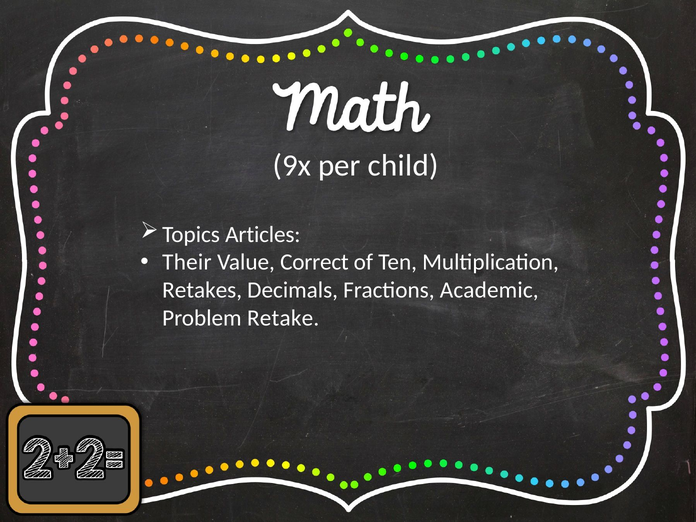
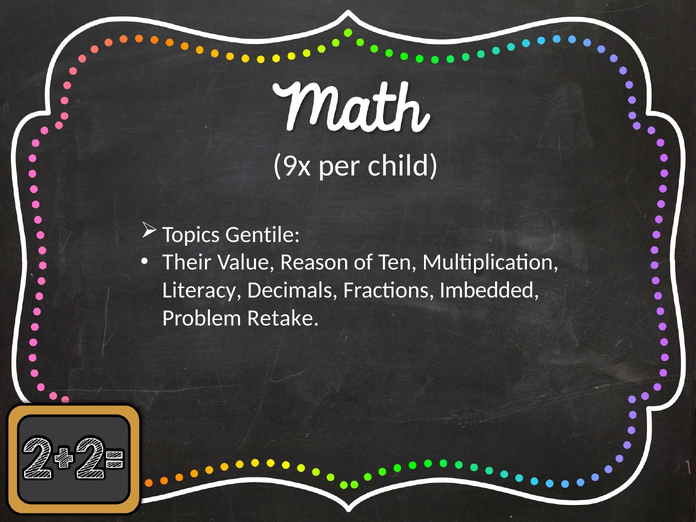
Articles: Articles -> Gentile (263, 234)
Correct: Correct -> Reason (314, 262)
Retakes: Retakes -> Literacy (202, 290)
Academic: Academic -> Imbedded (489, 290)
